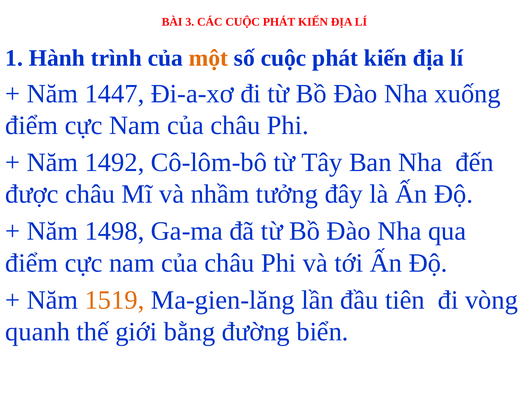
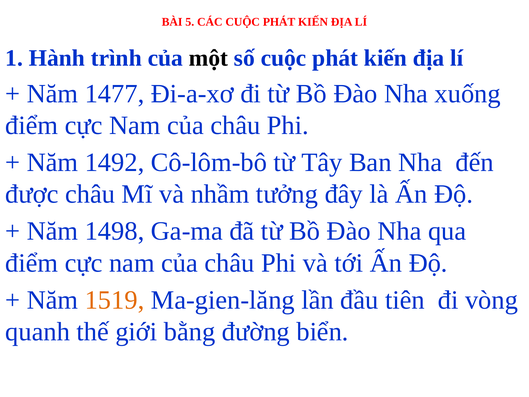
3: 3 -> 5 (190, 22)
một colour: orange -> black (208, 58)
1447: 1447 -> 1477 (115, 94)
